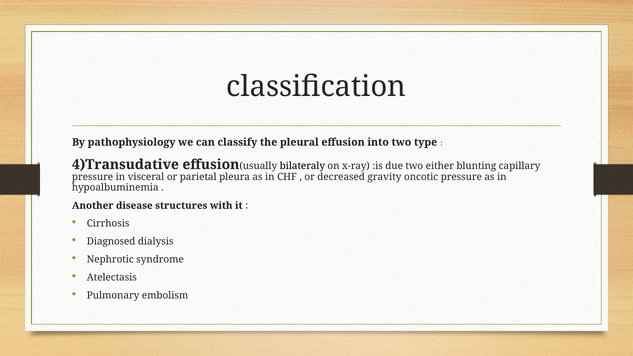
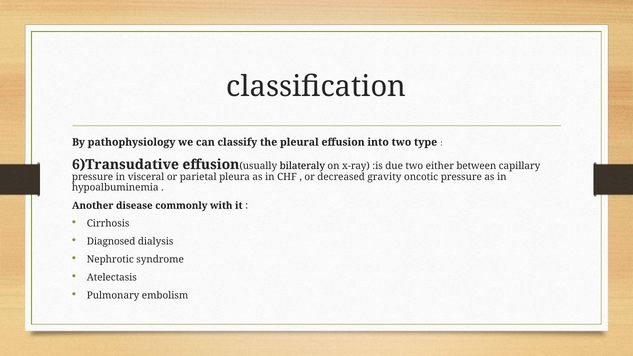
4)Transudative: 4)Transudative -> 6)Transudative (125, 165)
blunting: blunting -> between (476, 166)
structures: structures -> commonly (181, 206)
